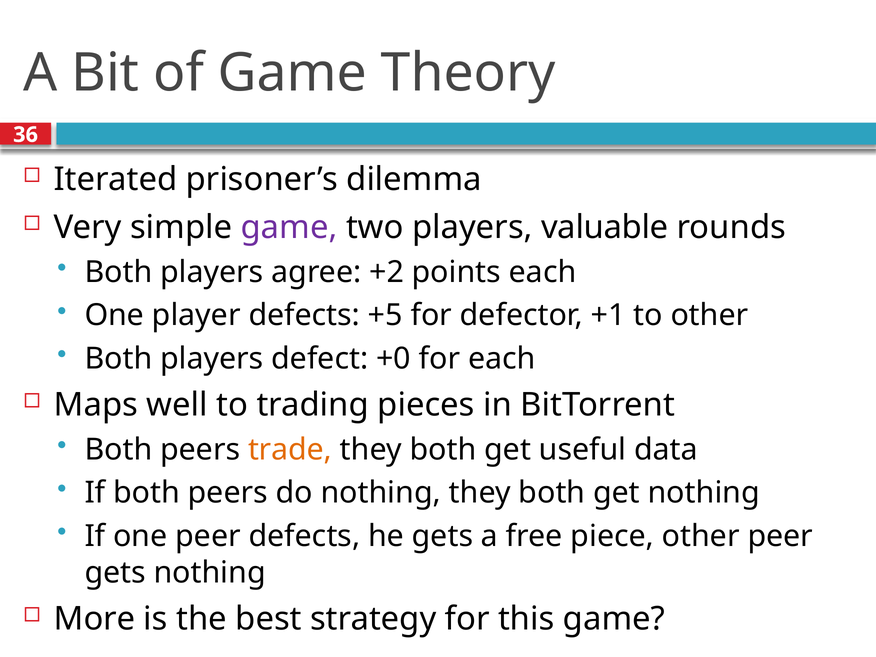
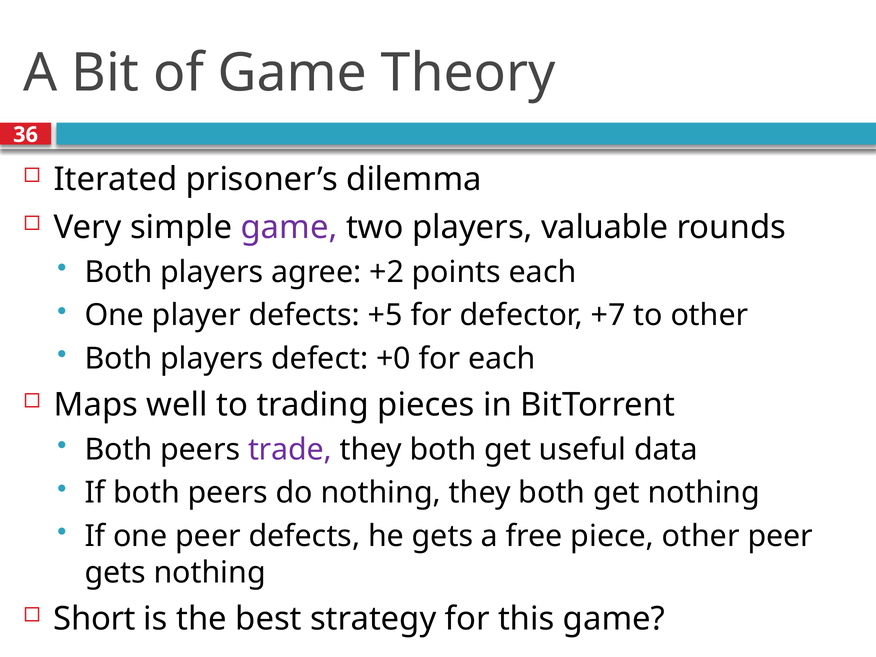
+1: +1 -> +7 (608, 315)
trade colour: orange -> purple (290, 450)
More: More -> Short (95, 619)
